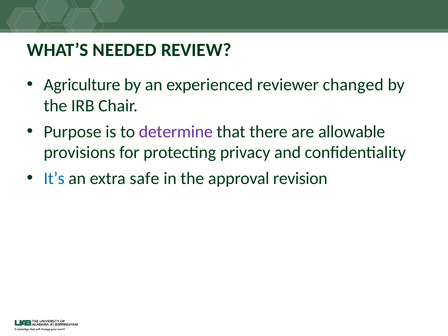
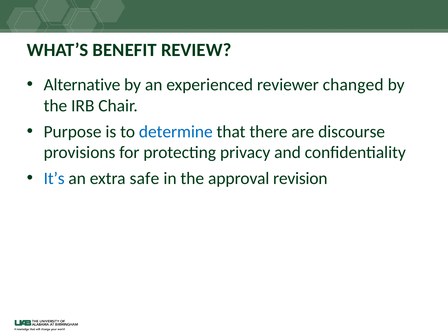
NEEDED: NEEDED -> BENEFIT (125, 50)
Agriculture: Agriculture -> Alternative (82, 85)
determine colour: purple -> blue (176, 132)
allowable: allowable -> discourse (352, 132)
